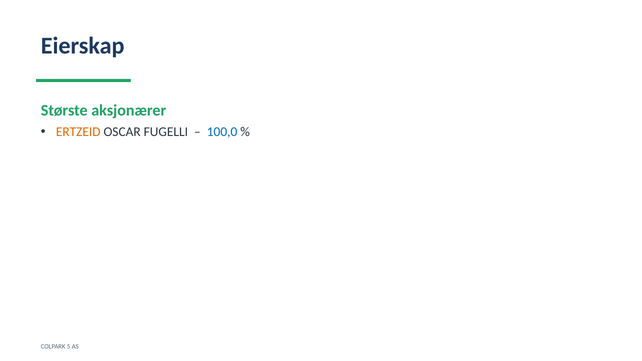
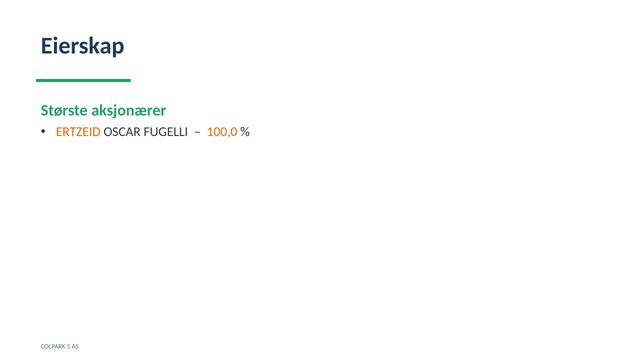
100,0 colour: blue -> orange (222, 132)
